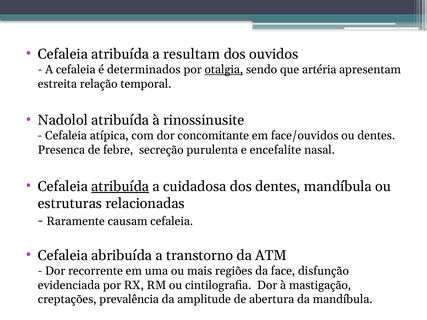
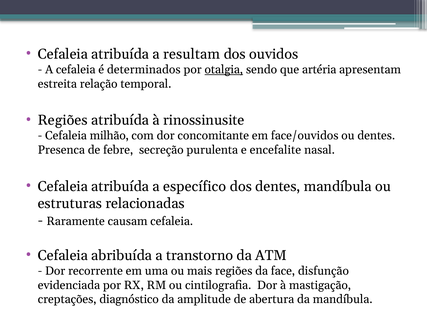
Nadolol: Nadolol -> Regiões (63, 120)
atípica: atípica -> milhão (109, 136)
atribuída underline: present -> none (120, 187)
cuidadosa: cuidadosa -> específico (195, 187)
prevalência: prevalência -> diagnóstico (129, 300)
